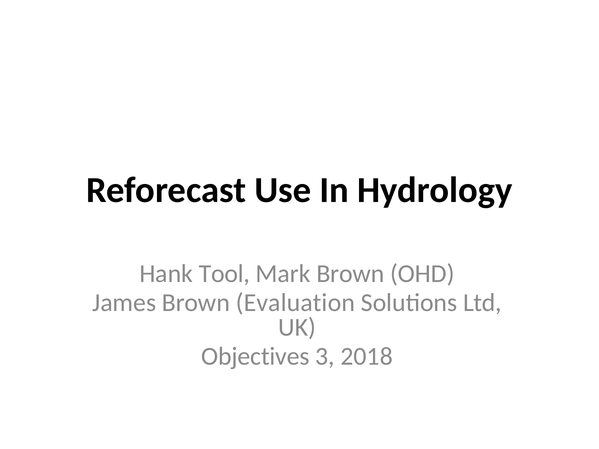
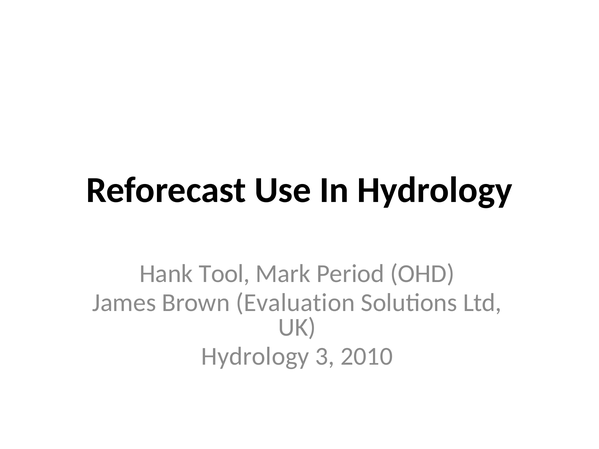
Mark Brown: Brown -> Period (350, 274)
Objectives: Objectives -> Hydrology (255, 357)
2018: 2018 -> 2010 (367, 357)
